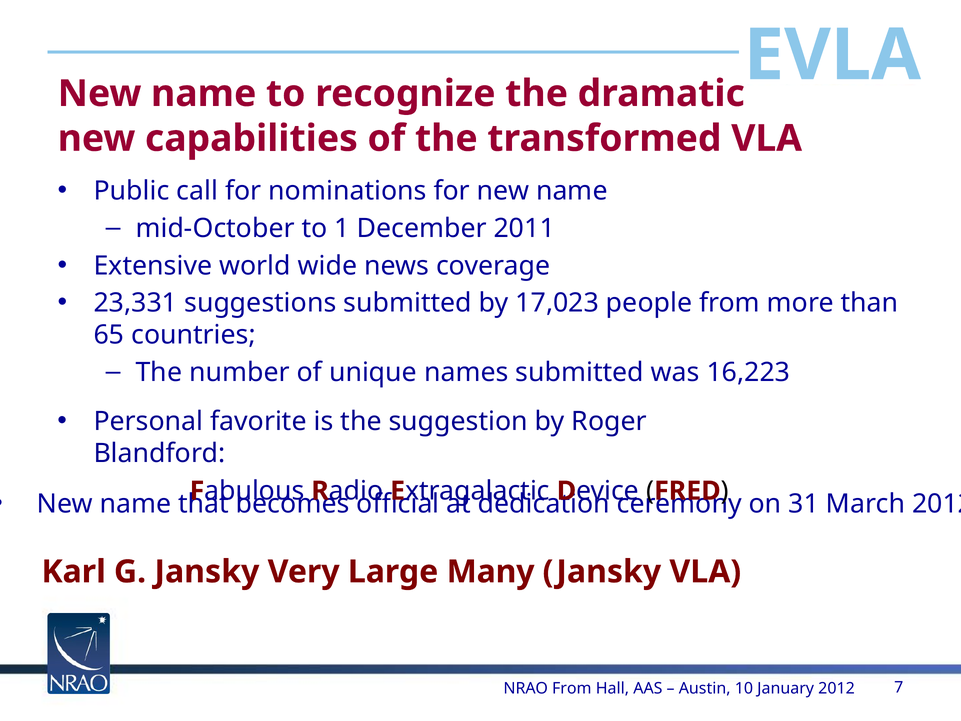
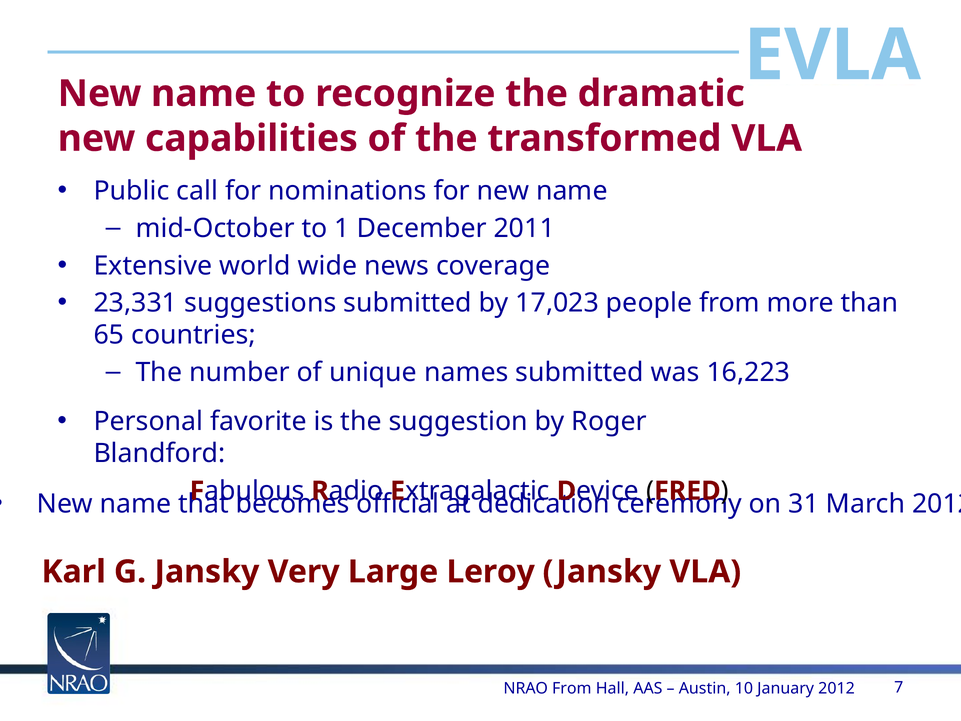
Many: Many -> Leroy (491, 572)
